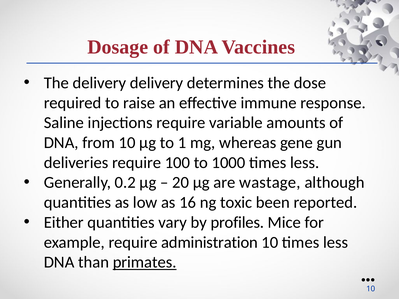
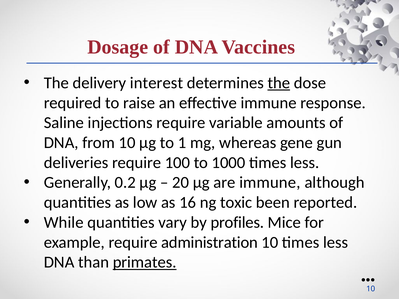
delivery delivery: delivery -> interest (157, 83)
the underline: none -> present (279, 83)
are wastage: wastage -> immune (270, 183)
Either: Either -> While (64, 223)
